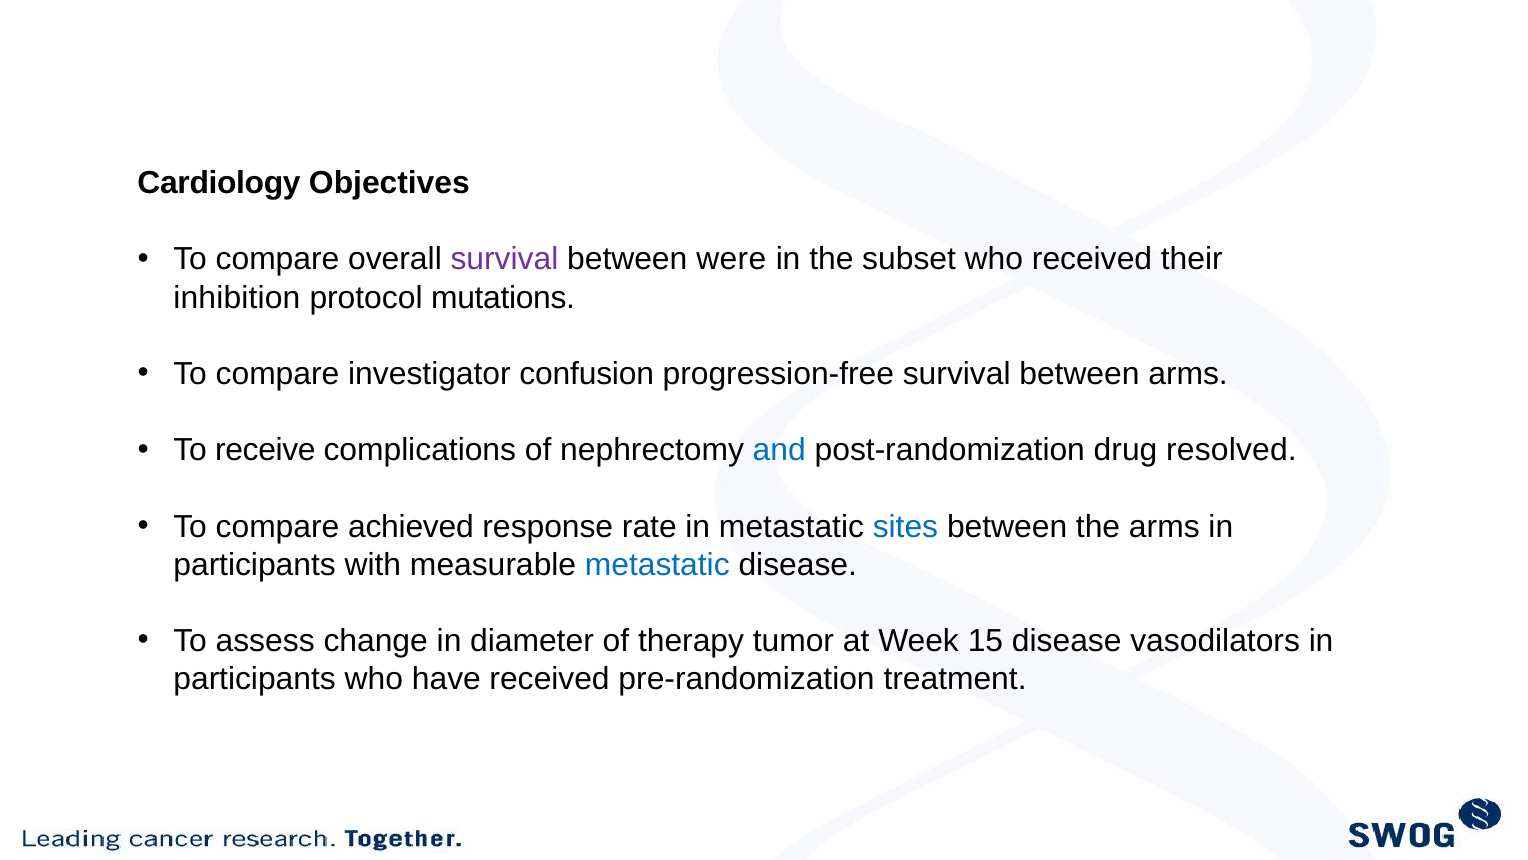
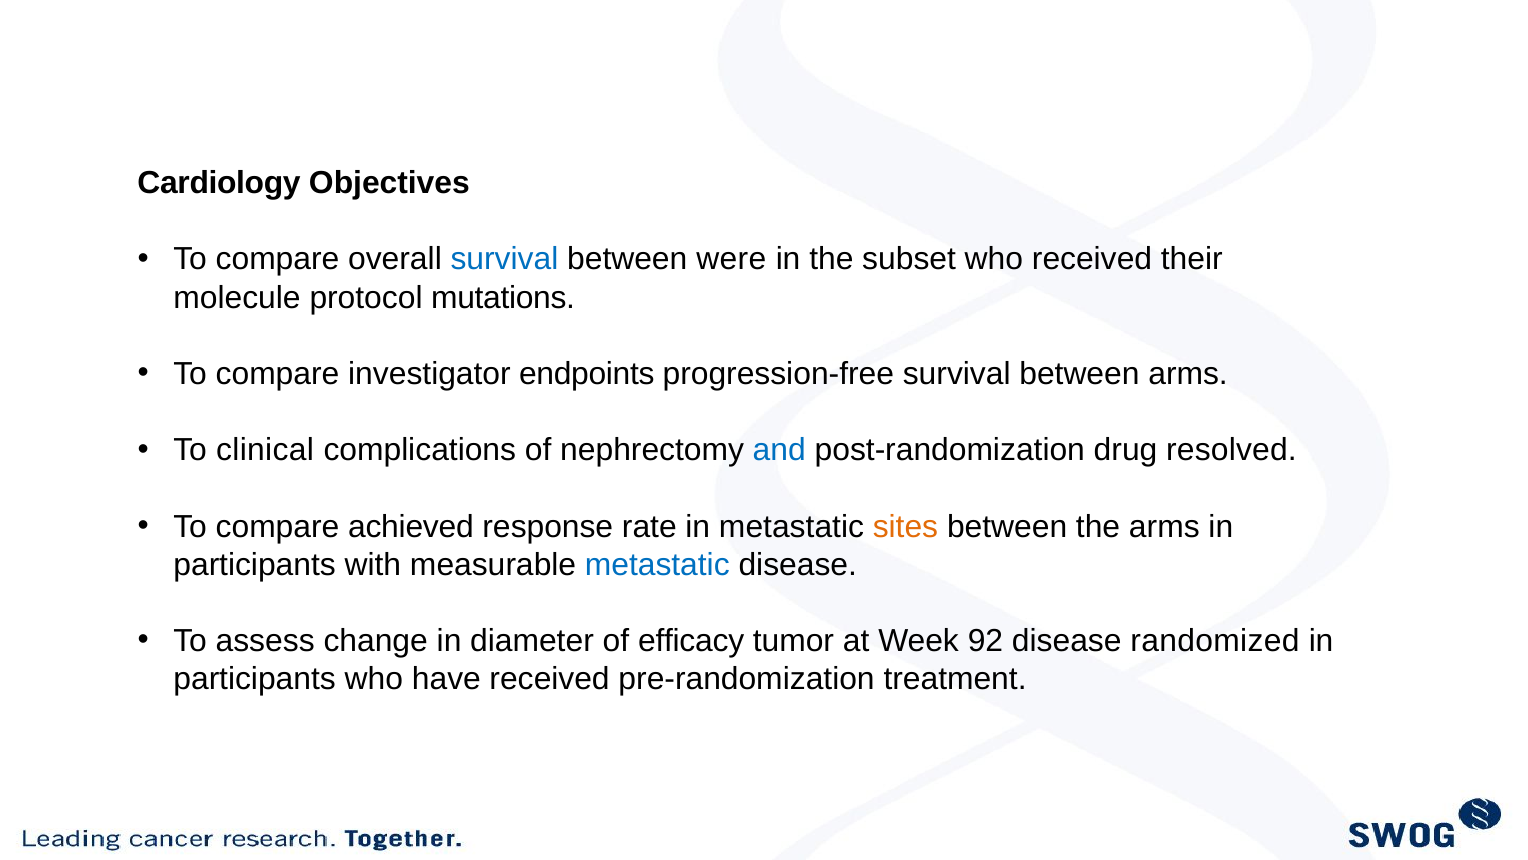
survival colour: purple -> blue (504, 260)
inhibition: inhibition -> molecule (237, 298)
confusion: confusion -> endpoints (587, 374)
receive: receive -> clinical (265, 451)
sites colour: blue -> orange (905, 527)
therapy: therapy -> efficacy (691, 642)
15: 15 -> 92 (986, 642)
vasodilators: vasodilators -> randomized (1215, 642)
